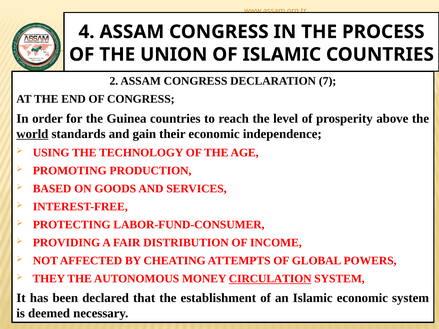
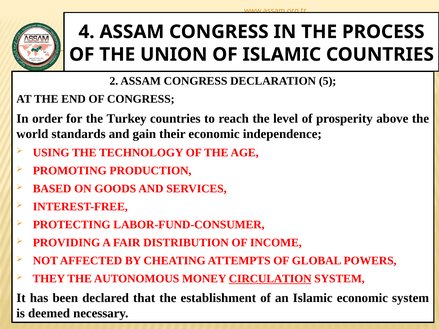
7: 7 -> 5 (328, 81)
Guinea: Guinea -> Turkey (127, 119)
world underline: present -> none (32, 134)
